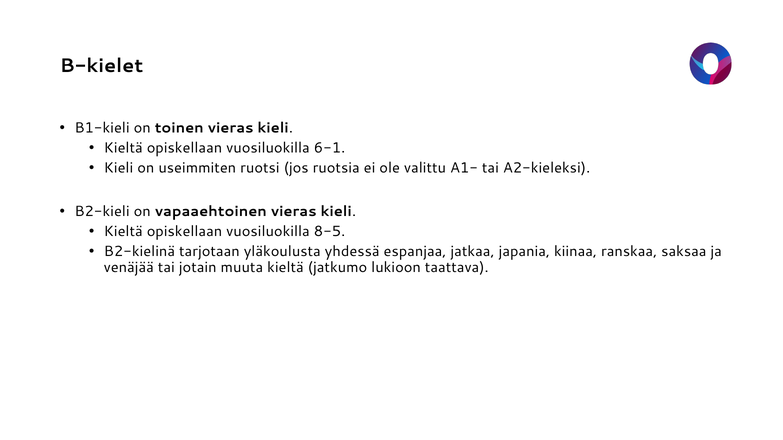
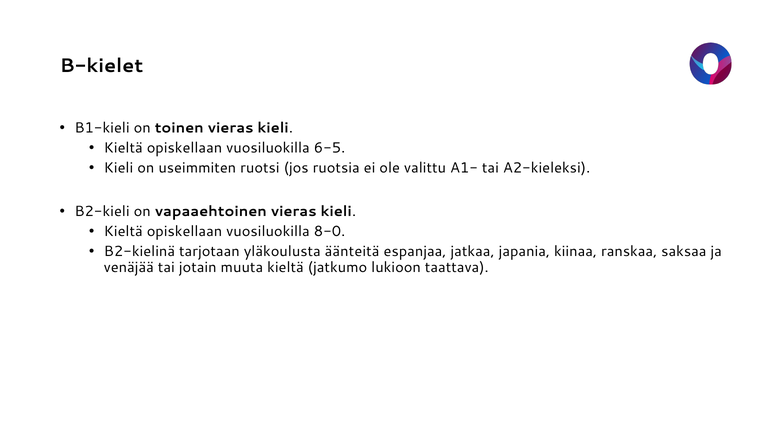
6-1: 6-1 -> 6-5 (330, 148)
8-5: 8-5 -> 8-0 (330, 232)
yhdessä: yhdessä -> äänteitä (352, 252)
